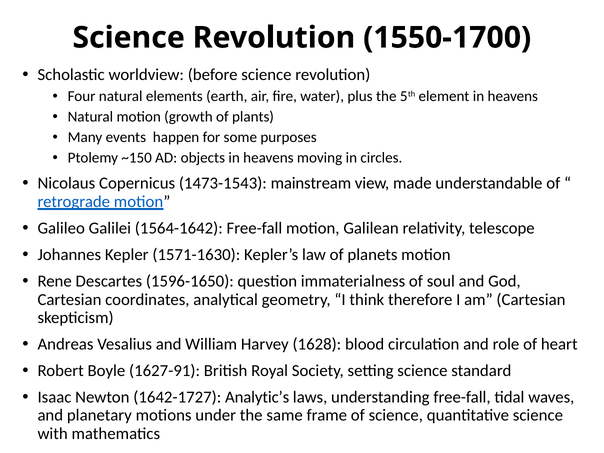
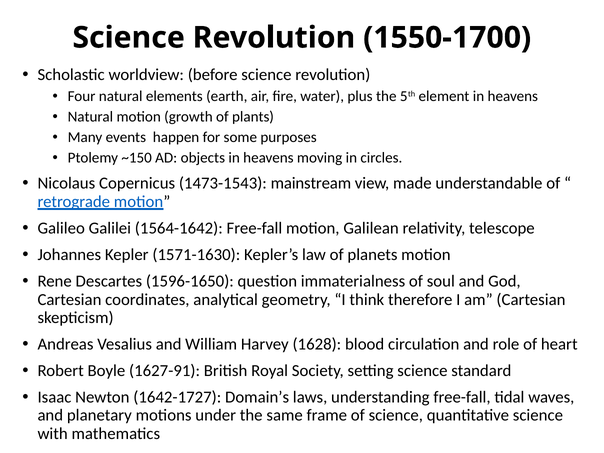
Analytic’s: Analytic’s -> Domain’s (257, 397)
